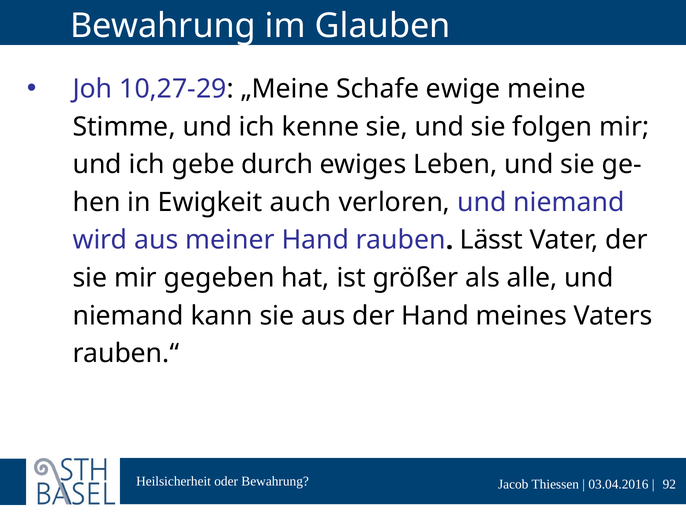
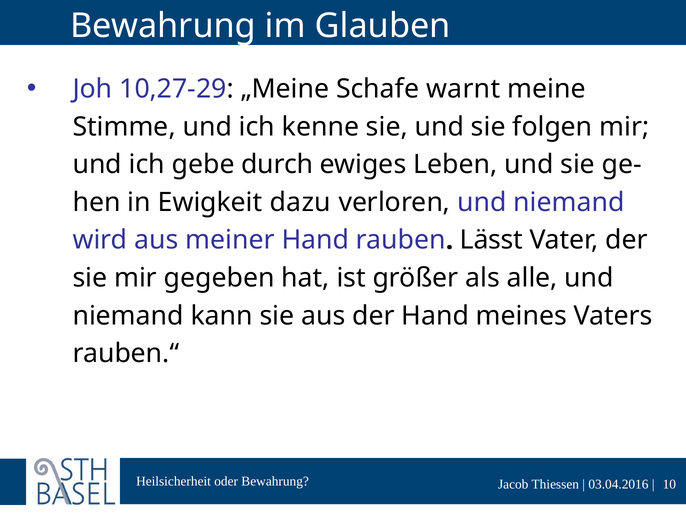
ewige: ewige -> warnt (463, 89)
auch: auch -> dazu (300, 202)
92: 92 -> 10 (669, 484)
